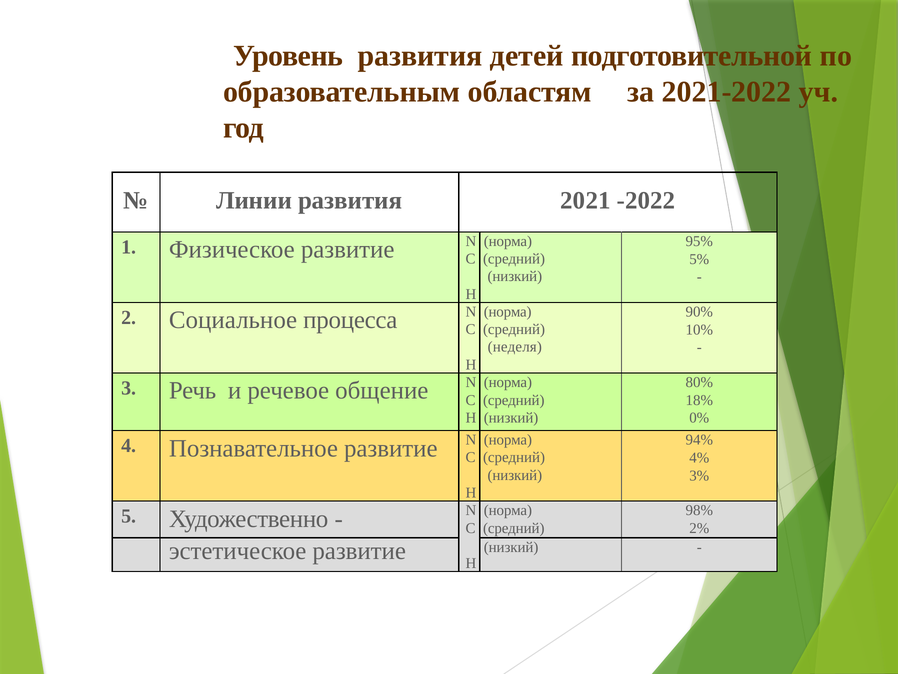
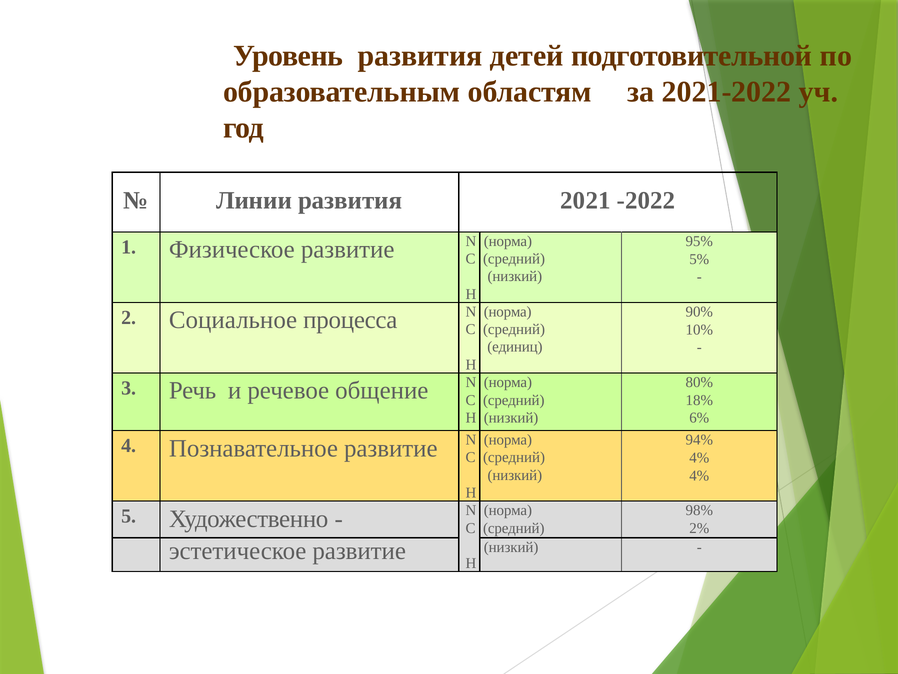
неделя: неделя -> единиц (515, 347)
0%: 0% -> 6% (699, 418)
3%: 3% -> 4% (699, 475)
